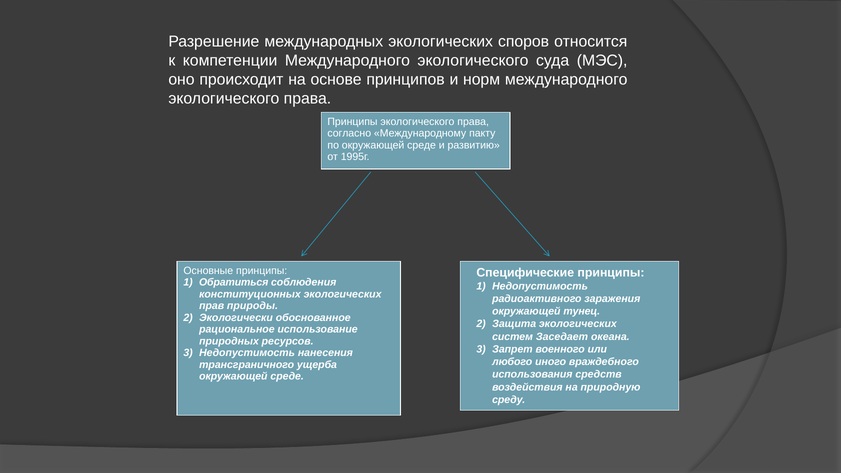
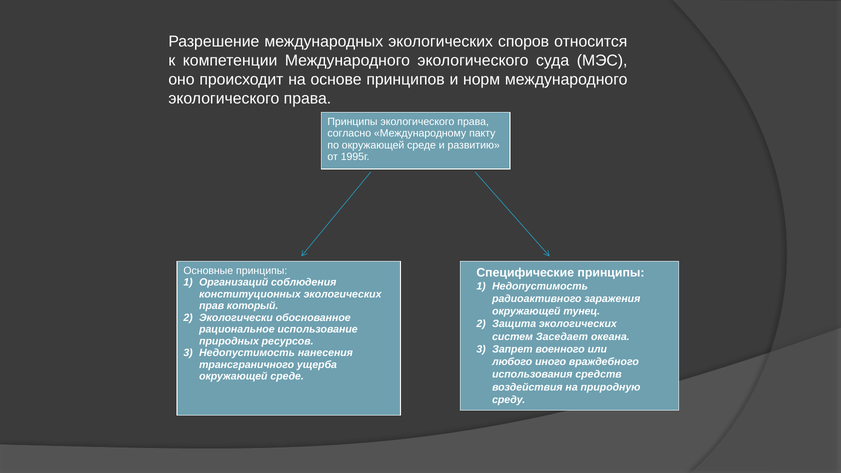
Обратиться: Обратиться -> Организаций (234, 282)
природы: природы -> который (253, 306)
